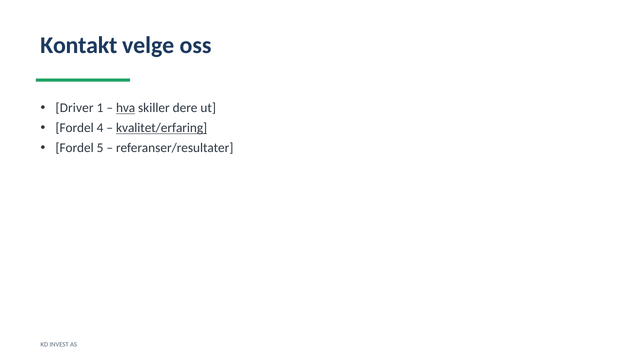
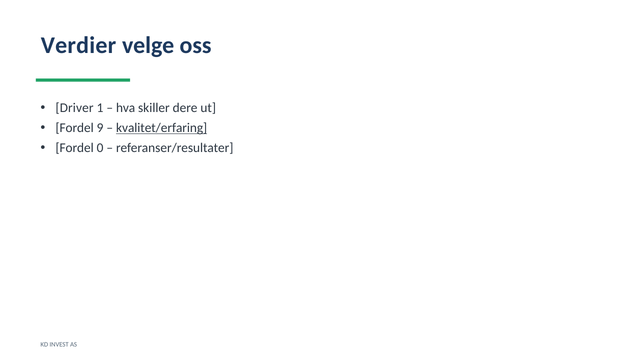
Kontakt: Kontakt -> Verdier (78, 46)
hva underline: present -> none (126, 108)
4: 4 -> 9 (100, 128)
5: 5 -> 0 (100, 148)
